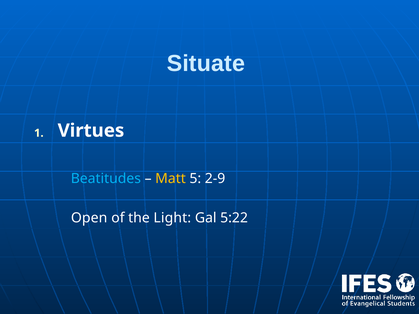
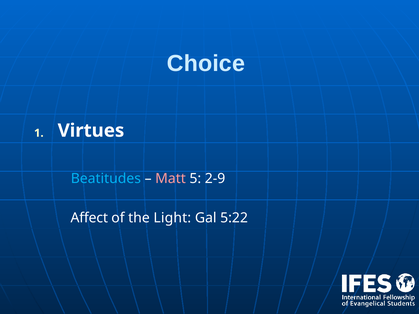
Situate: Situate -> Choice (206, 63)
Matt colour: yellow -> pink (171, 179)
Open: Open -> Affect (89, 218)
